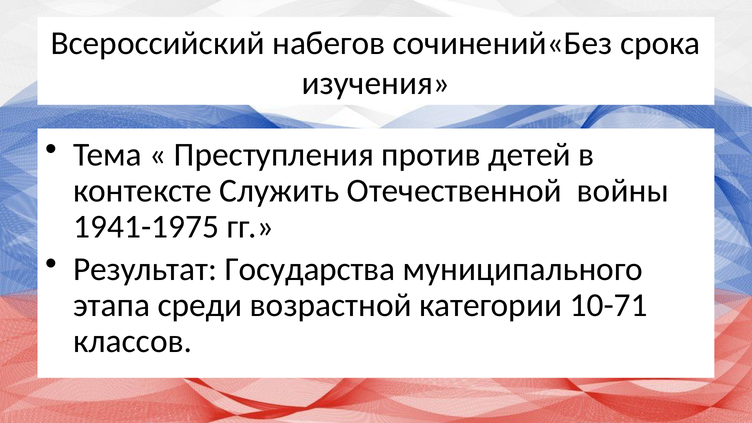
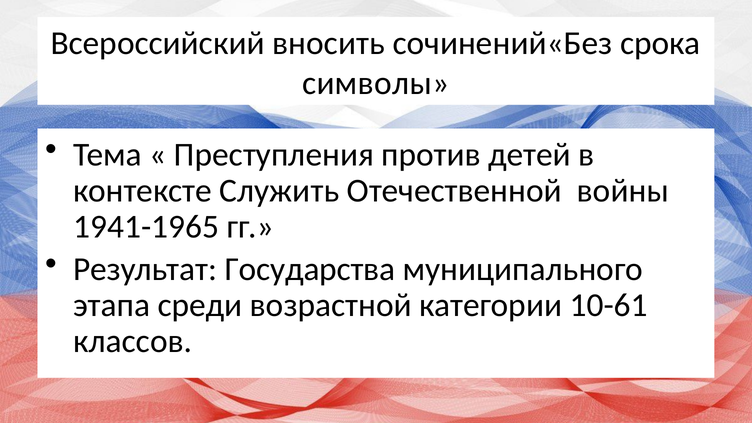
набегов: набегов -> вносить (329, 43)
изучения: изучения -> символы (376, 83)
1941-1975: 1941-1975 -> 1941-1965 (146, 227)
10-71: 10-71 -> 10-61 (609, 305)
